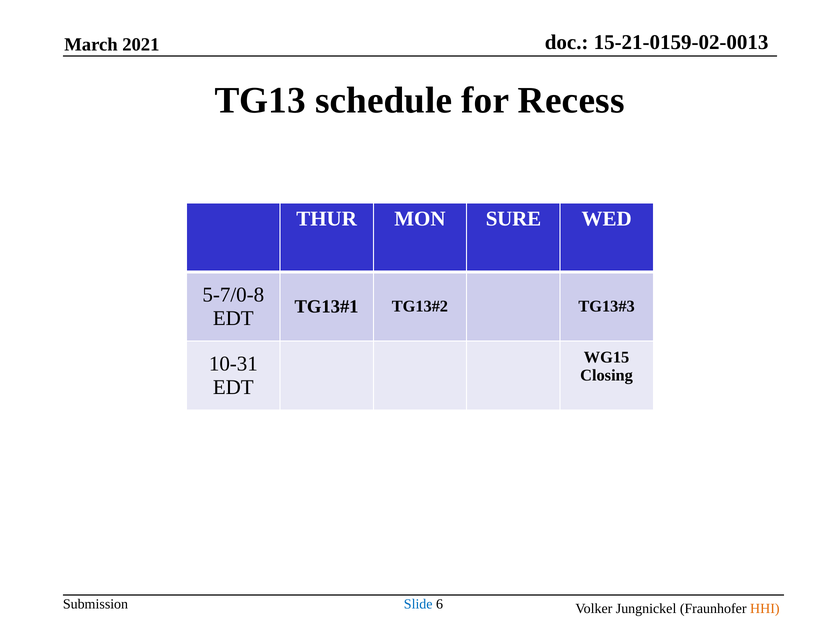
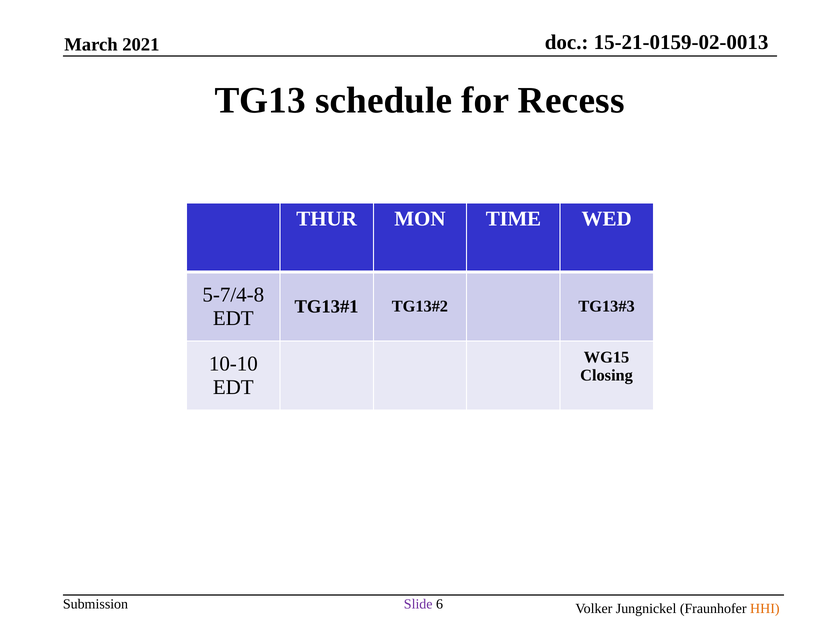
SURE: SURE -> TIME (513, 219)
5-7/0-8: 5-7/0-8 -> 5-7/4-8 (233, 295)
10-31: 10-31 -> 10-10 (233, 364)
Slide colour: blue -> purple (418, 604)
